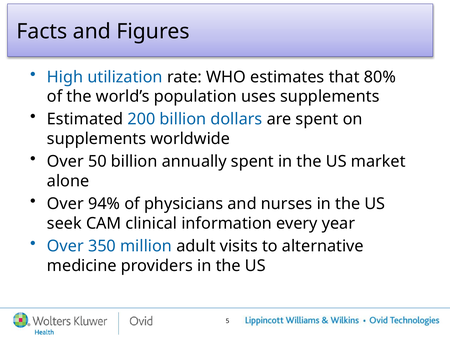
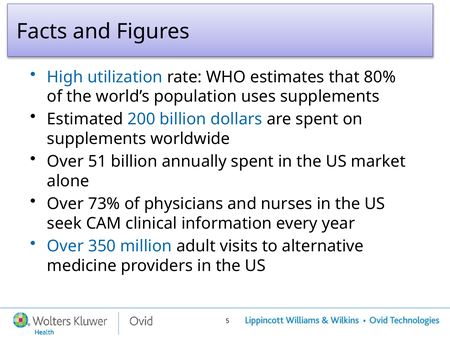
50: 50 -> 51 (97, 161)
94%: 94% -> 73% (104, 204)
